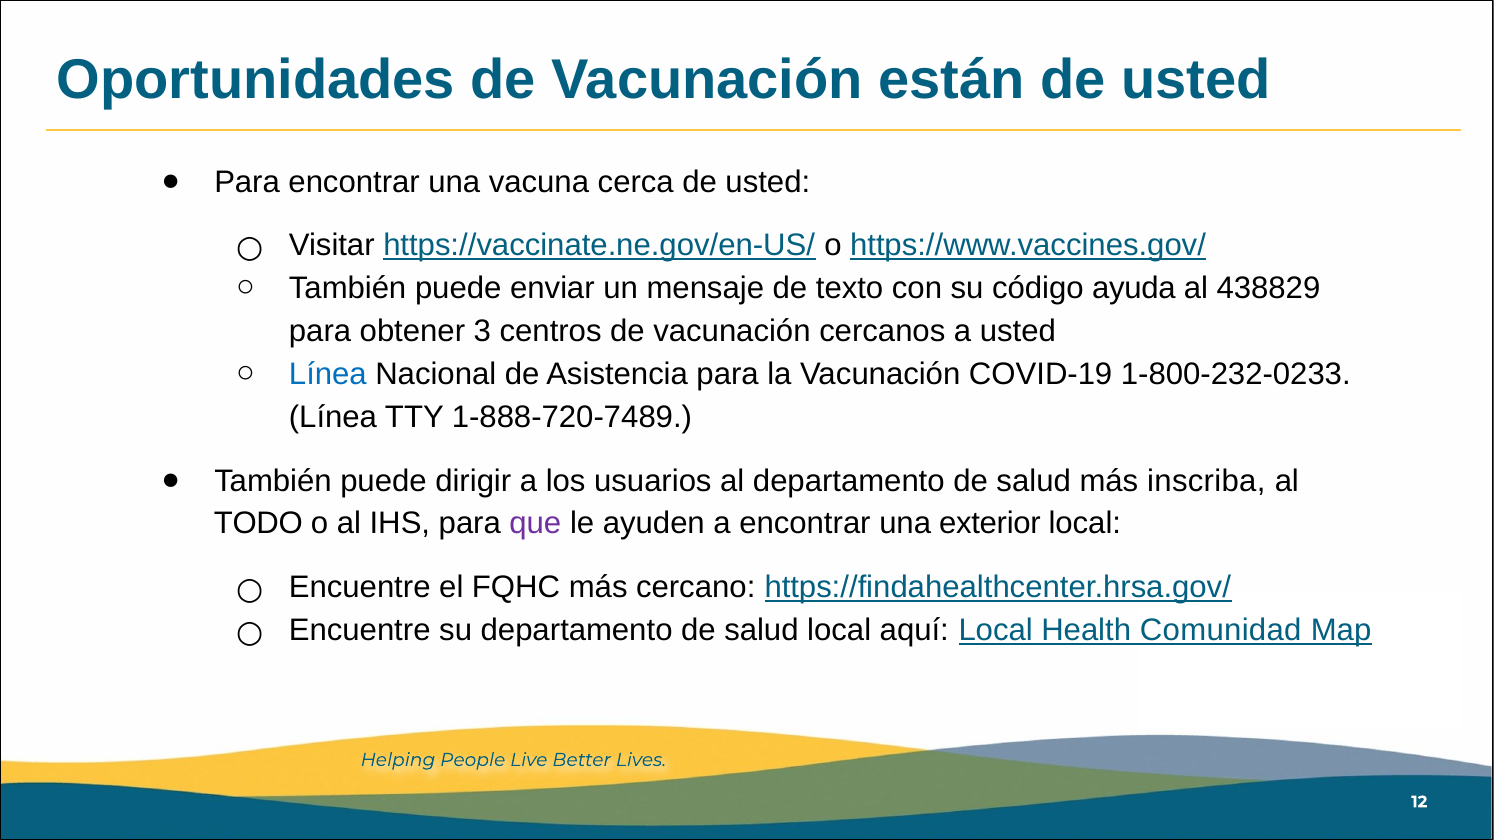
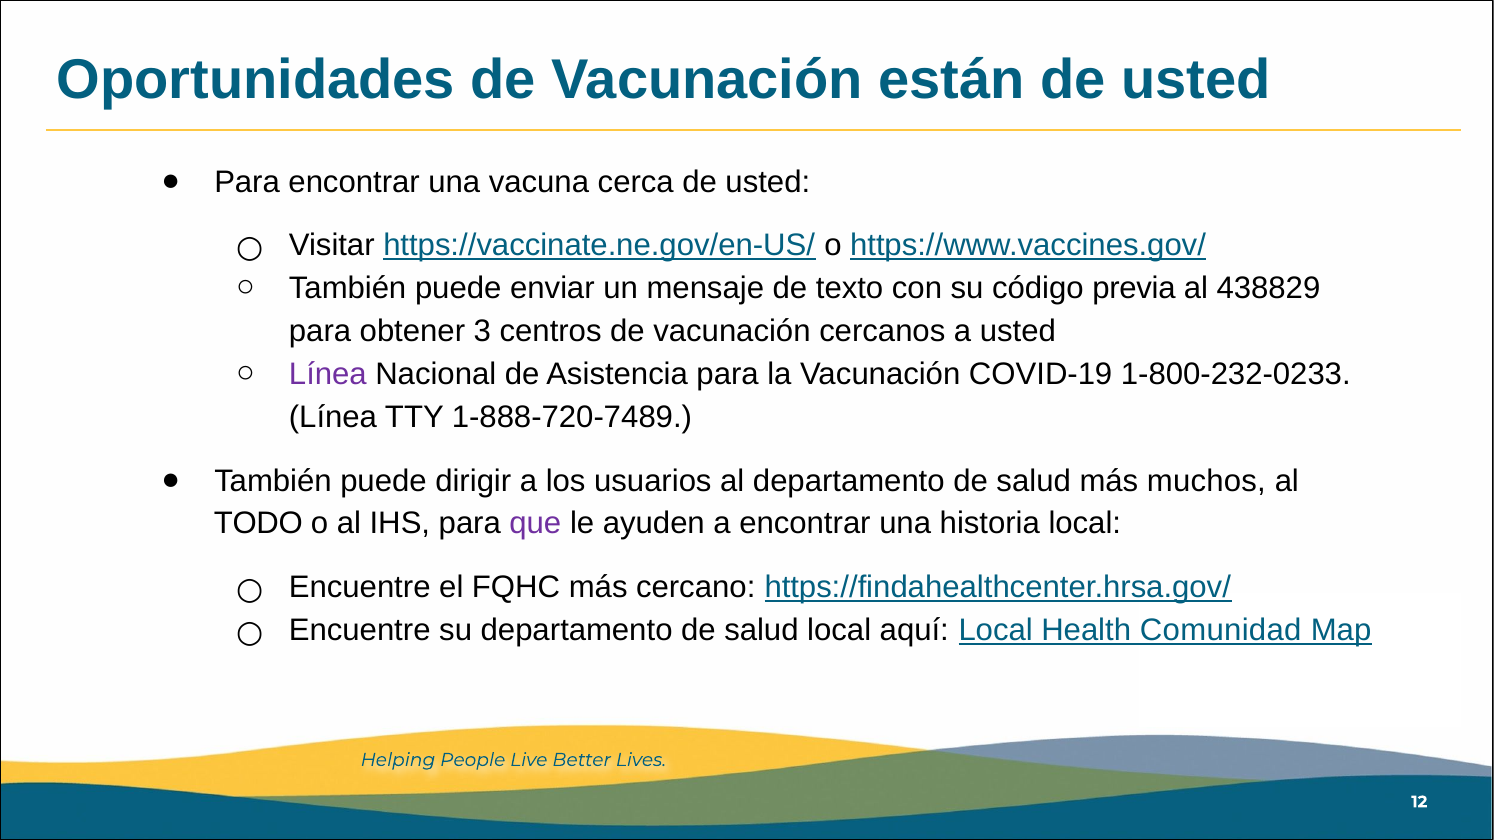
ayuda: ayuda -> previa (1134, 289)
Línea colour: blue -> purple (328, 374)
inscriba: inscriba -> muchos (1206, 481)
exterior: exterior -> historia (990, 524)
